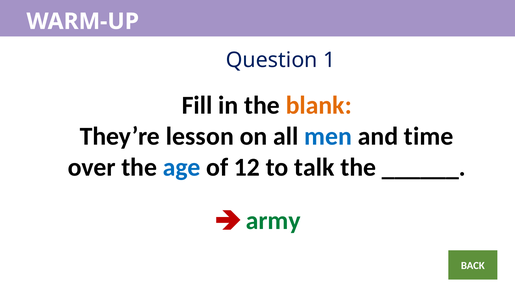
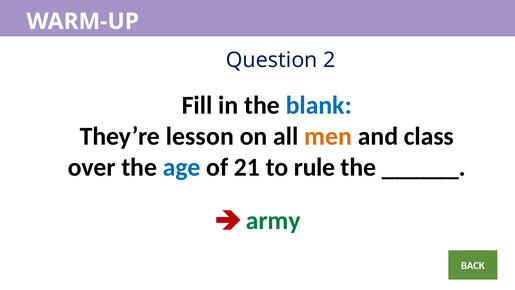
1: 1 -> 2 (329, 60)
blank colour: orange -> blue (319, 105)
men colour: blue -> orange (328, 136)
time: time -> class (429, 136)
12: 12 -> 21 (247, 167)
talk: talk -> rule (315, 167)
